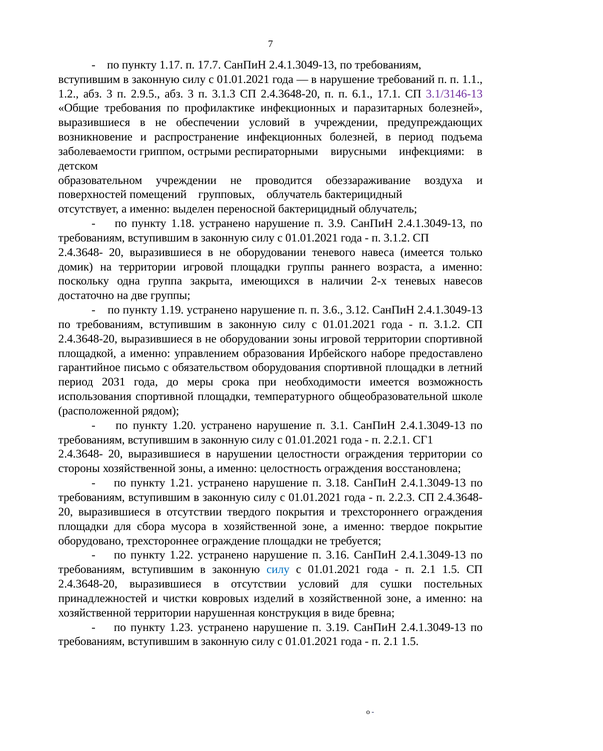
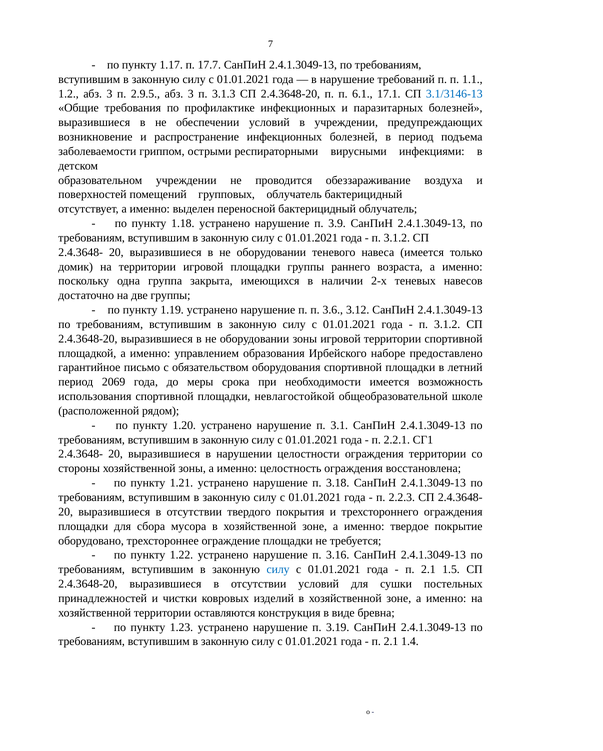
3.1/3146-13 colour: purple -> blue (454, 94)
2031: 2031 -> 2069 (114, 382)
температурного: температурного -> невлагостойкой (295, 397)
нарушенная: нарушенная -> оставляются (225, 613)
1.5: 1.5 -> 1.4 (410, 642)
